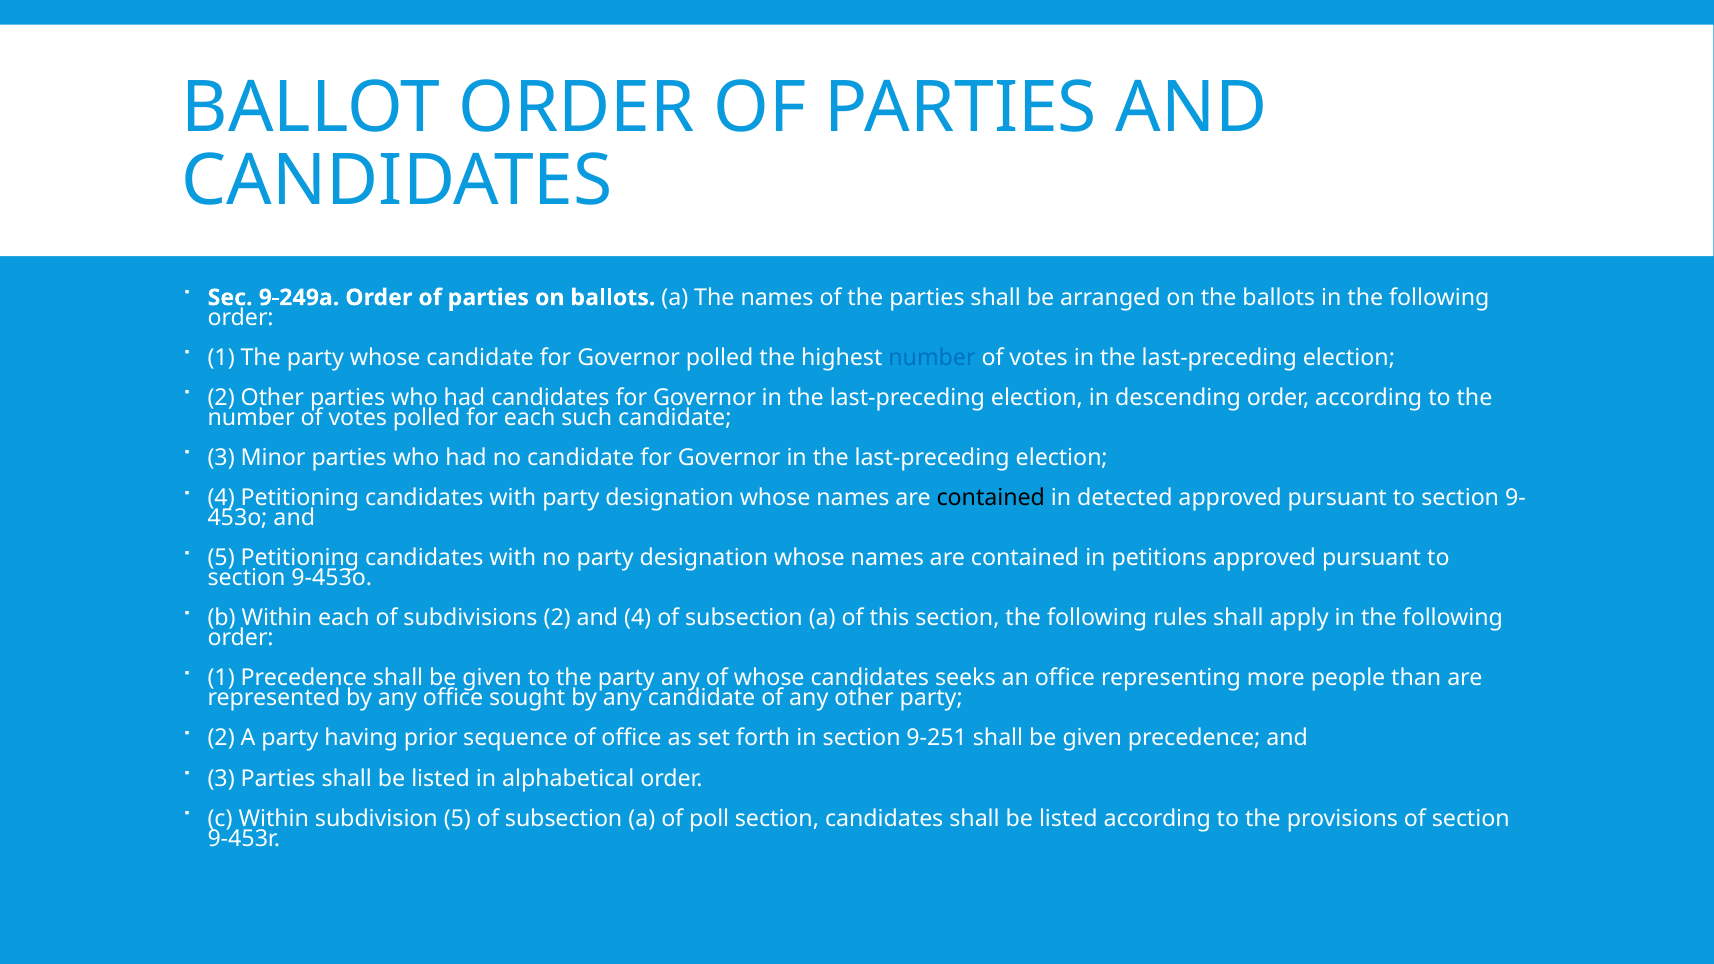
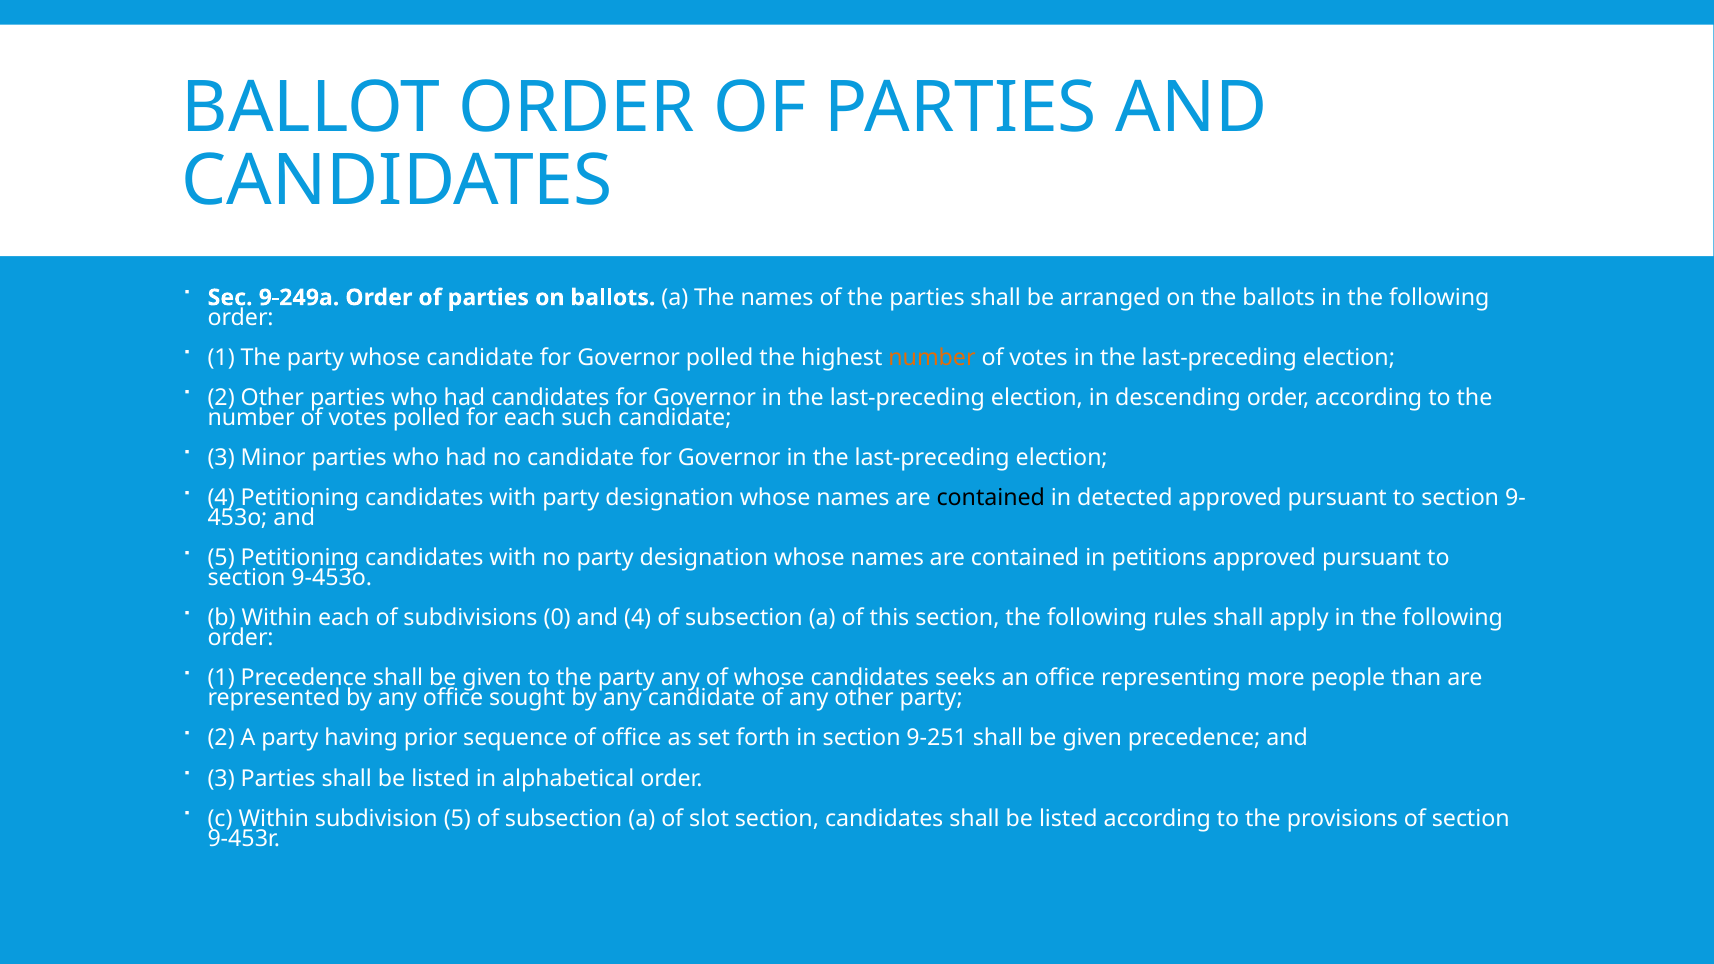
number colour: blue -> orange (932, 358)
subdivisions 2: 2 -> 0 (557, 618)
poll: poll -> slot (709, 818)
